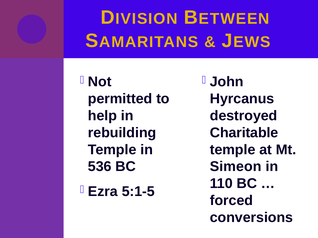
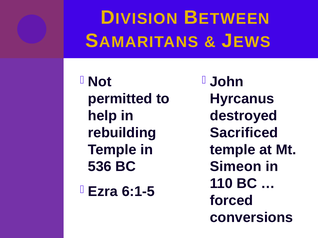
Charitable: Charitable -> Sacrificed (244, 133)
5:1-5: 5:1-5 -> 6:1-5 (138, 192)
